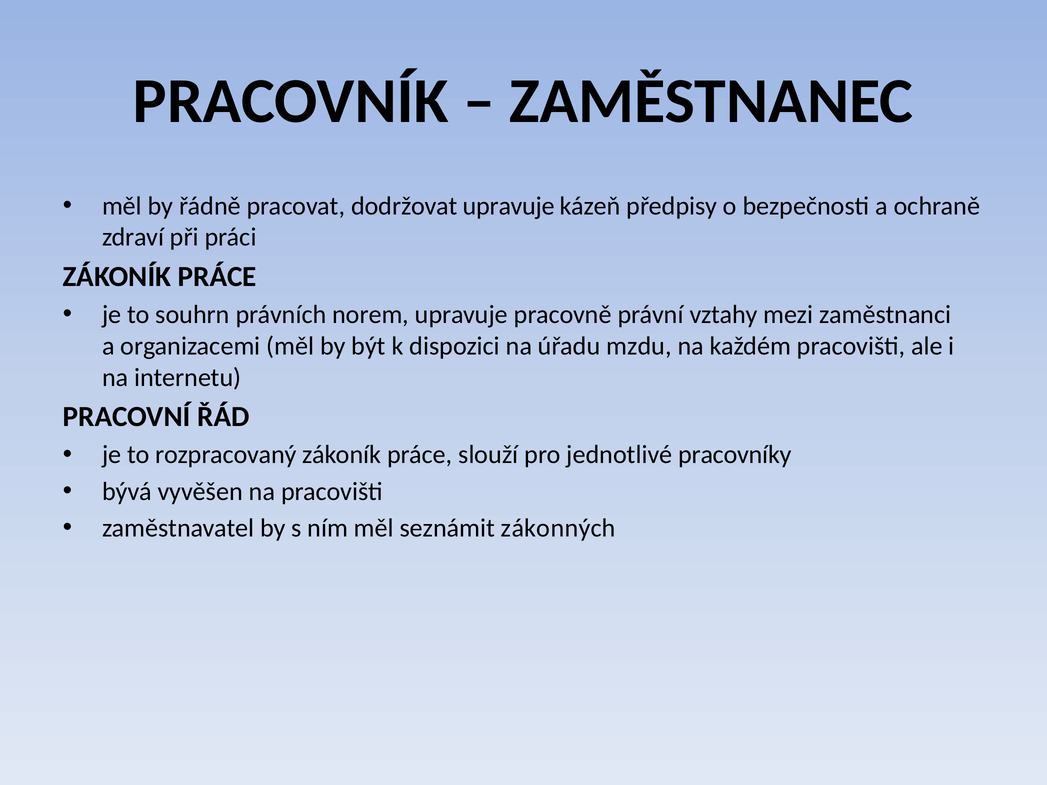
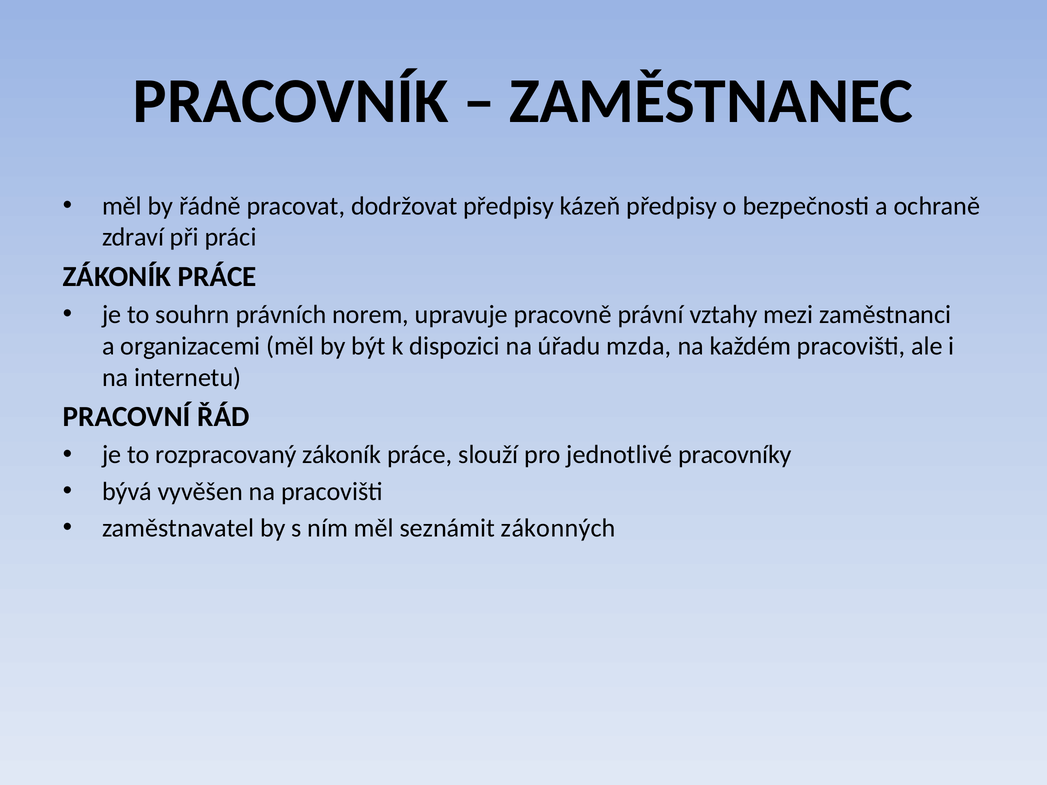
dodržovat upravuje: upravuje -> předpisy (509, 206)
mzdu: mzdu -> mzda (639, 346)
